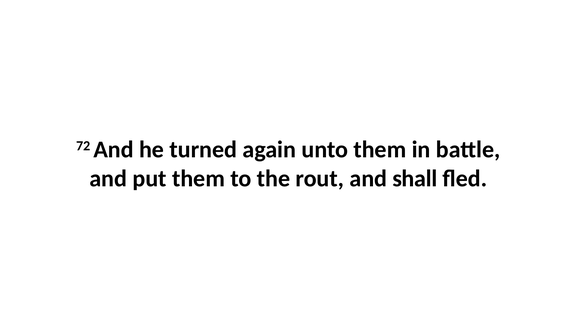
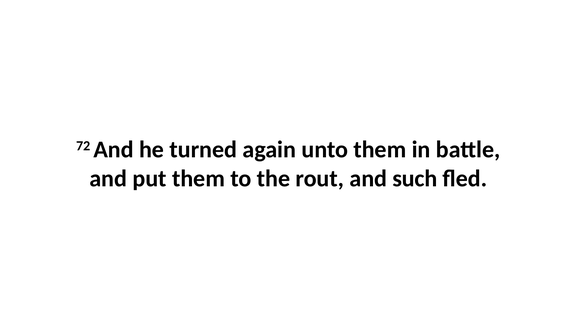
shall: shall -> such (415, 178)
